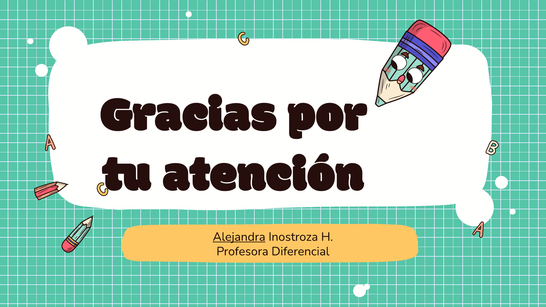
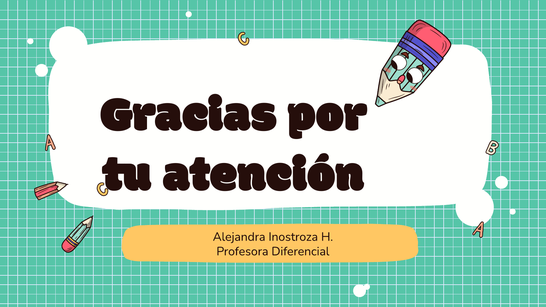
Alejandra underline: present -> none (239, 237)
